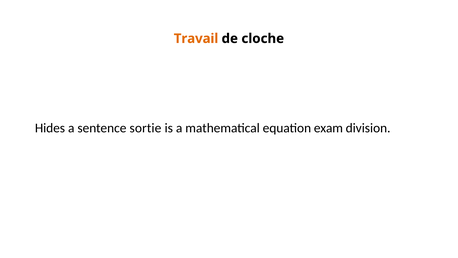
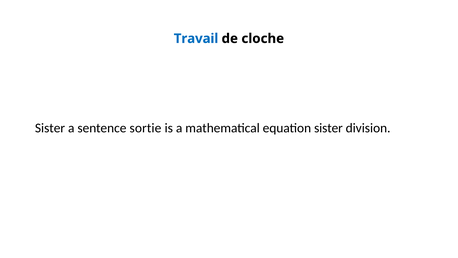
Travail colour: orange -> blue (196, 39)
Hides: Hides -> Sister (50, 128)
equation exam: exam -> sister (328, 128)
